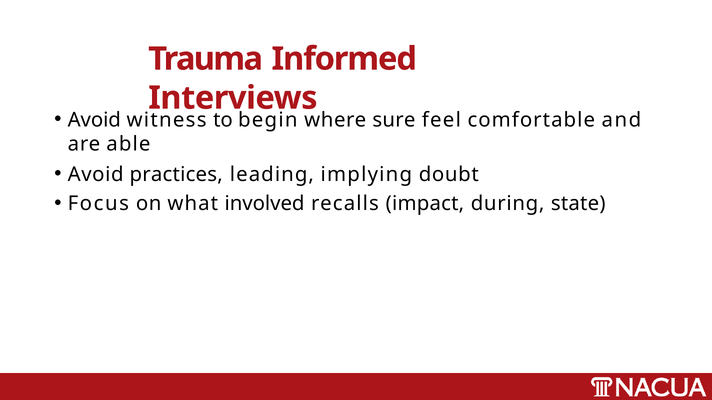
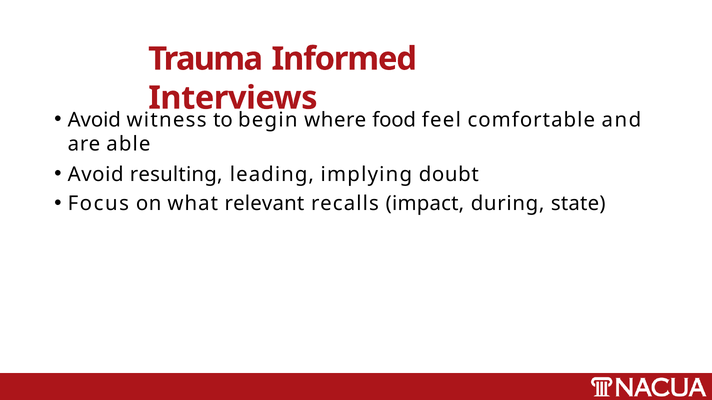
sure: sure -> food (394, 120)
practices: practices -> resulting (176, 175)
involved: involved -> relevant (264, 204)
